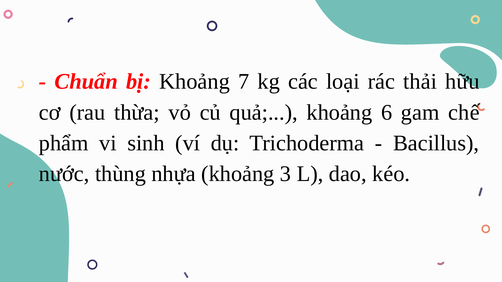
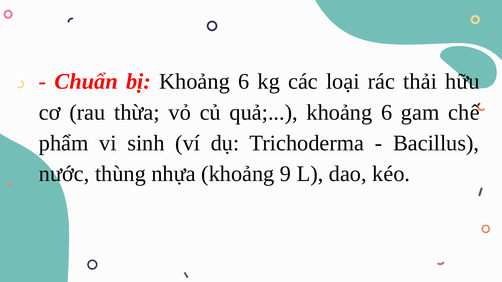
bị Khoảng 7: 7 -> 6 (244, 82)
3: 3 -> 9 (286, 174)
